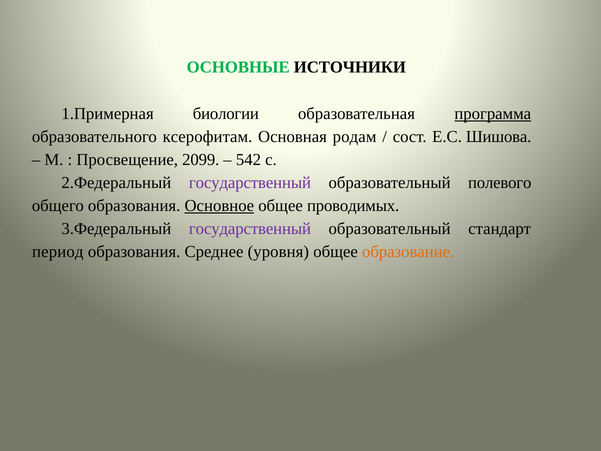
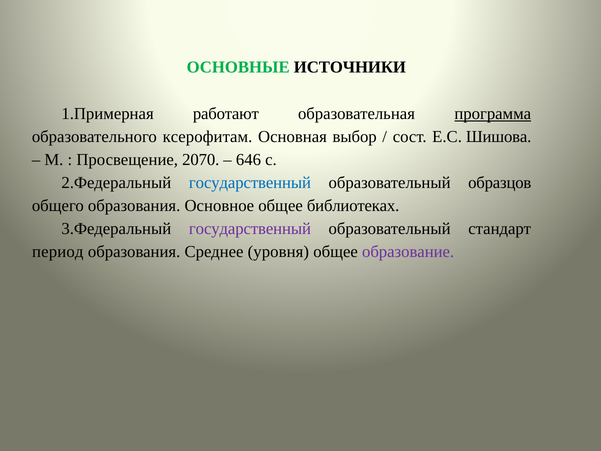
биологии: биологии -> работают (226, 114)
родам: родам -> выбор (355, 137)
2099: 2099 -> 2070 (201, 160)
542: 542 -> 646 (248, 160)
государственный colour: purple -> blue (250, 183)
полевого: полевого -> образцов (500, 183)
Основное underline: present -> none (219, 206)
проводимых: проводимых -> библиотеках (353, 206)
образование colour: orange -> purple (408, 252)
